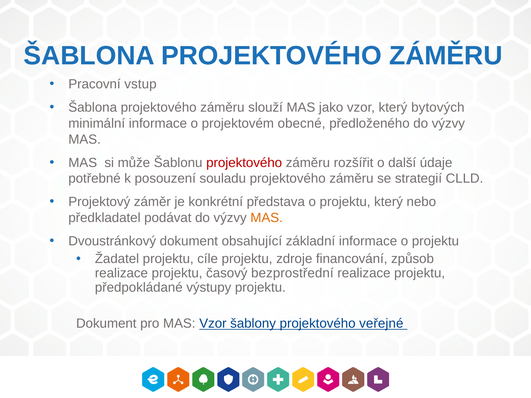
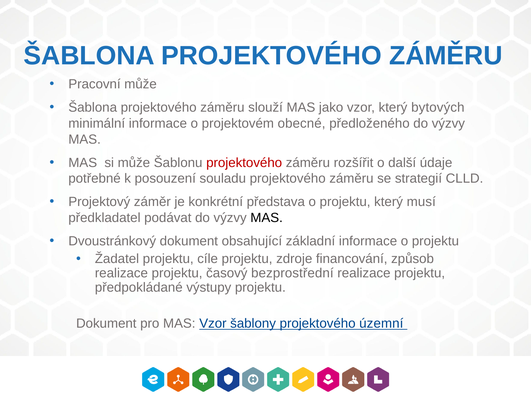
Pracovní vstup: vstup -> může (141, 84)
nebo: nebo -> musí (421, 202)
MAS colour: orange -> black (267, 218)
veřejné: veřejné -> územní (381, 324)
